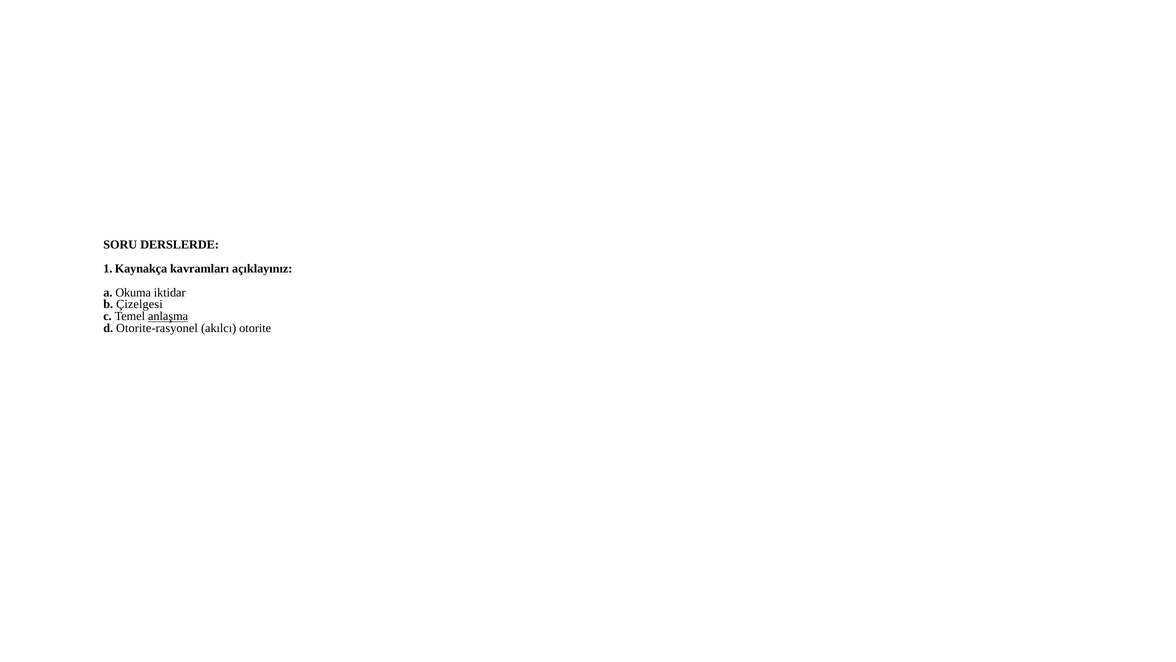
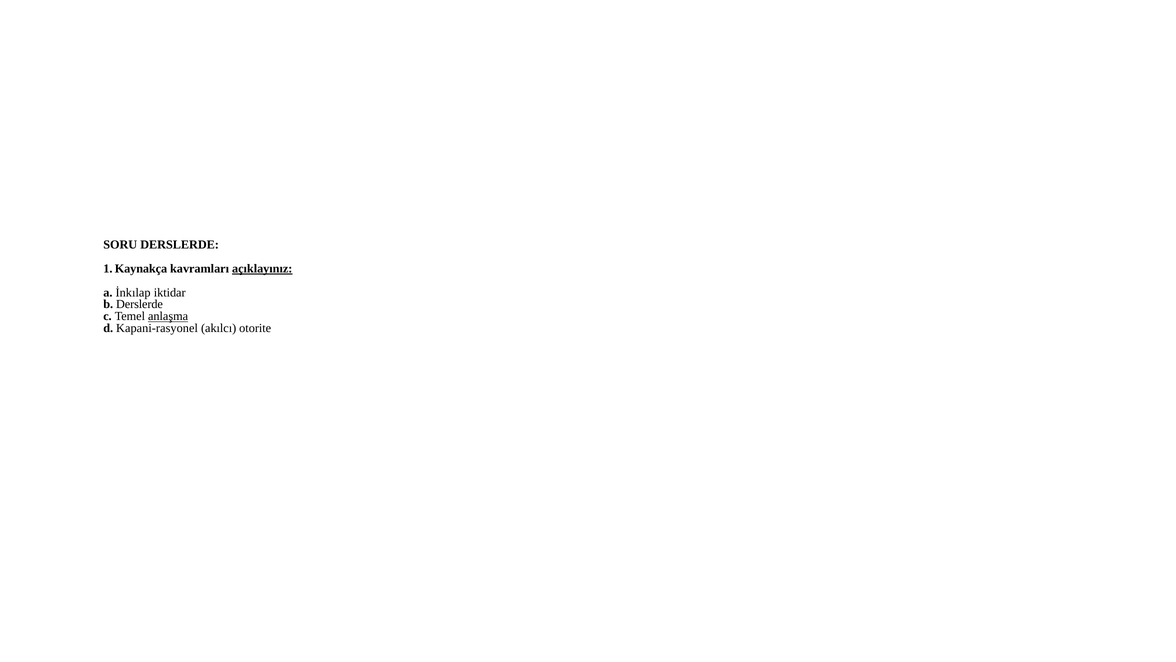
açıklayınız underline: none -> present (262, 268)
Okuma: Okuma -> İnkılap (133, 292)
b Çizelgesi: Çizelgesi -> Derslerde (140, 304)
Otorite-rasyonel: Otorite-rasyonel -> Kapani-rasyonel (157, 328)
